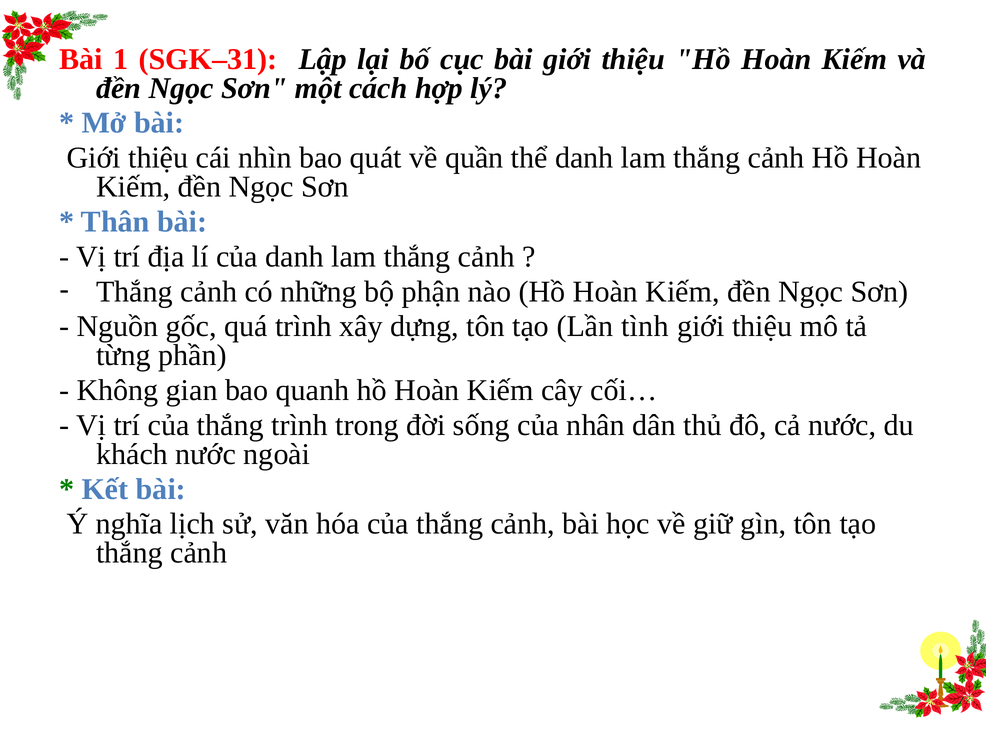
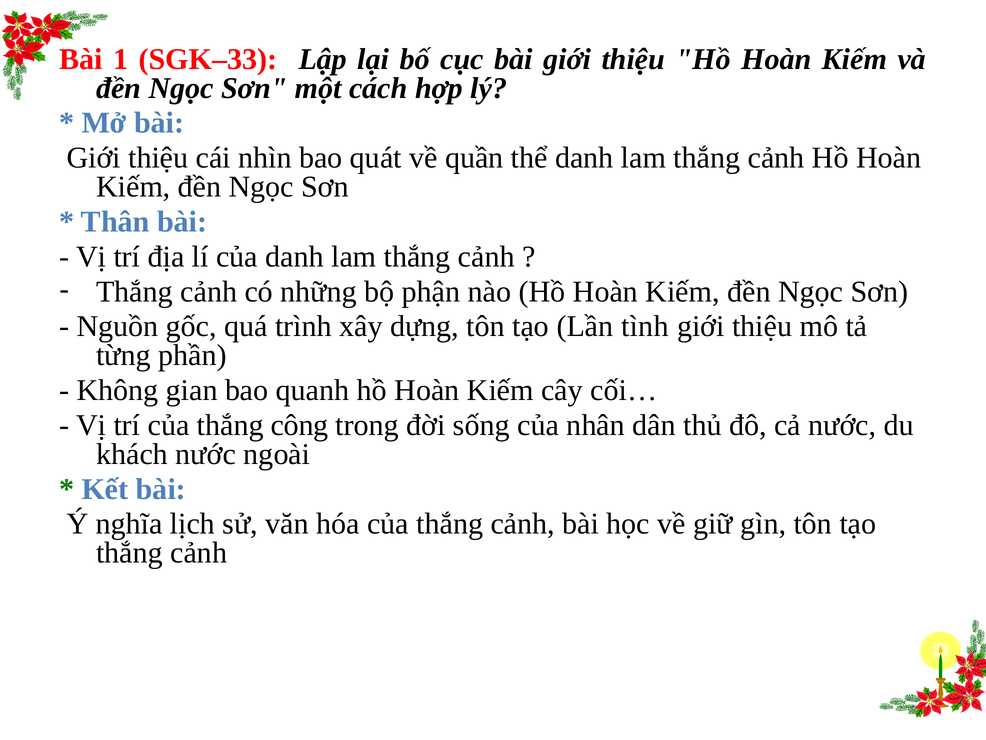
SGK–31: SGK–31 -> SGK–33 (208, 59)
thắng trình: trình -> công (300, 425)
